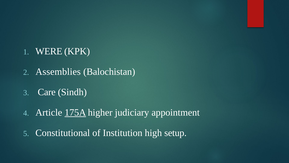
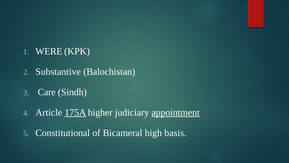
Assemblies: Assemblies -> Substantive (58, 71)
appointment underline: none -> present (176, 112)
Institution: Institution -> Bicameral (123, 133)
setup: setup -> basis (175, 133)
